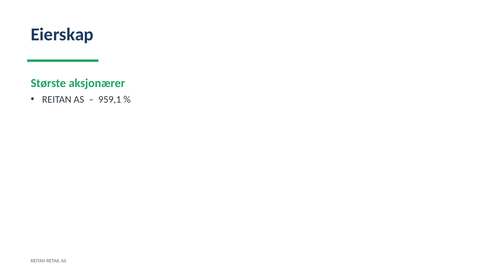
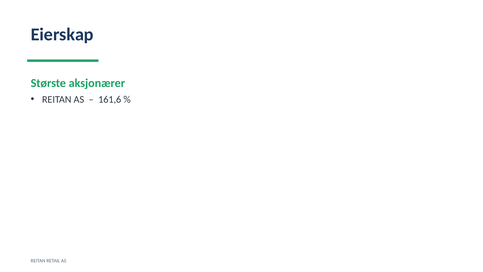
959,1: 959,1 -> 161,6 (110, 99)
